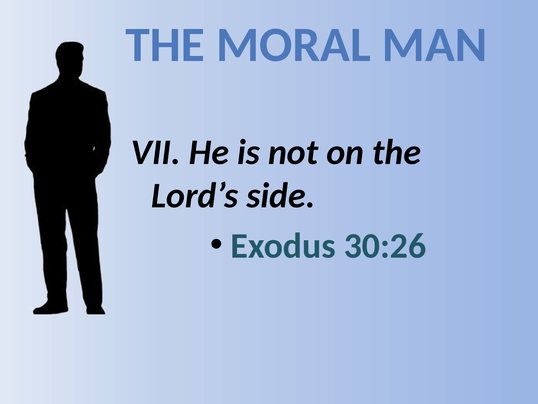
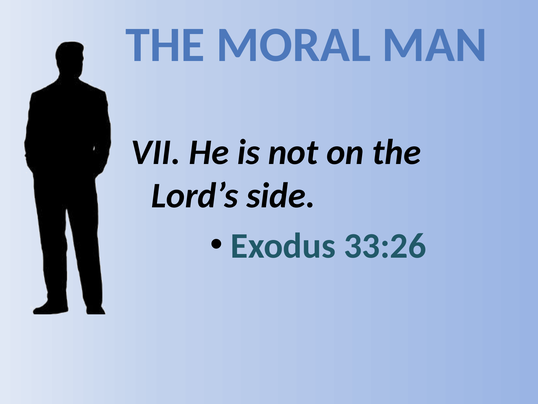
30:26: 30:26 -> 33:26 (385, 246)
